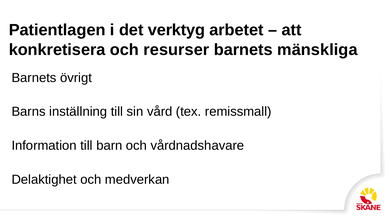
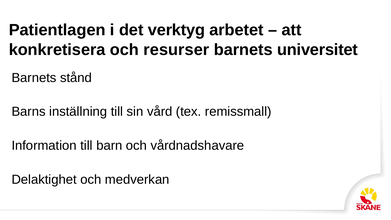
mänskliga: mänskliga -> universitet (318, 50)
övrigt: övrigt -> stånd (76, 78)
